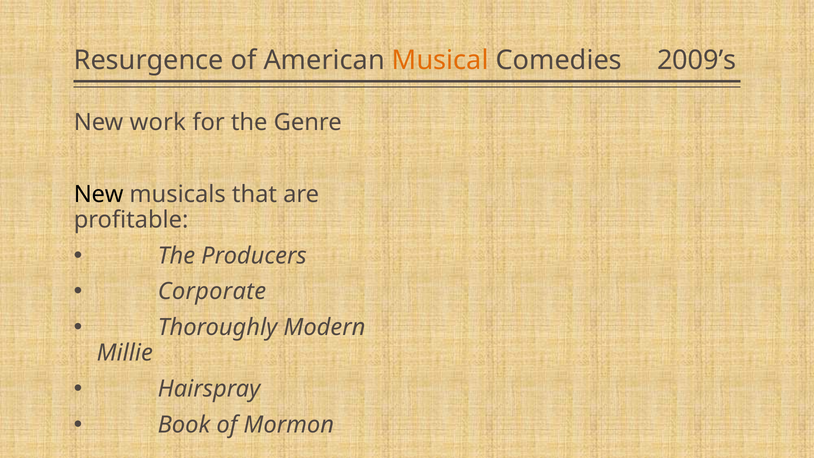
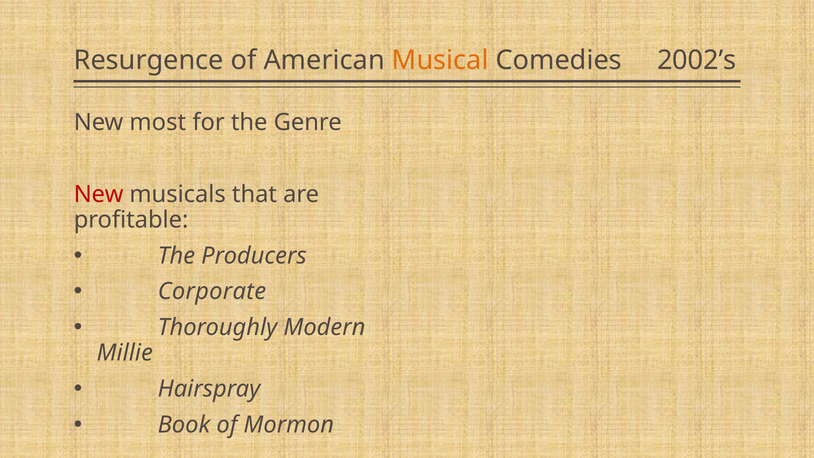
2009’s: 2009’s -> 2002’s (697, 60)
work: work -> most (158, 123)
New colour: black -> red (99, 194)
